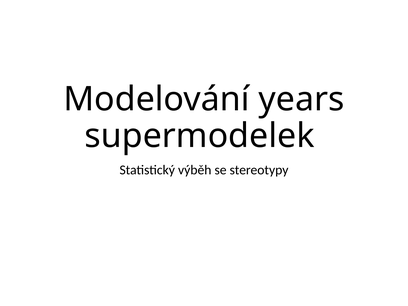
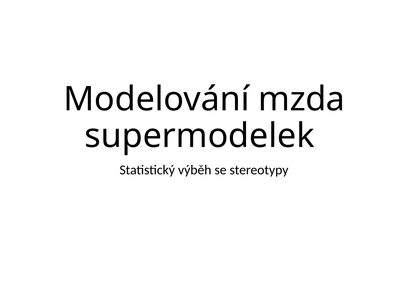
years: years -> mzda (302, 99)
